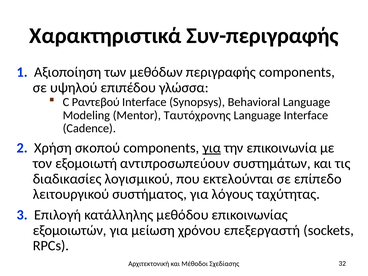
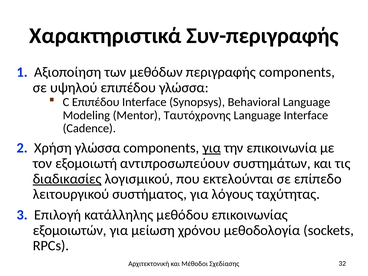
C Ραντεβού: Ραντεβού -> Επιπέδου (96, 102)
Χρήση σκοπού: σκοπού -> γλώσσα (98, 148)
διαδικασίες underline: none -> present (67, 179)
επεξεργαστή: επεξεργαστή -> μεθοδολογία (262, 230)
